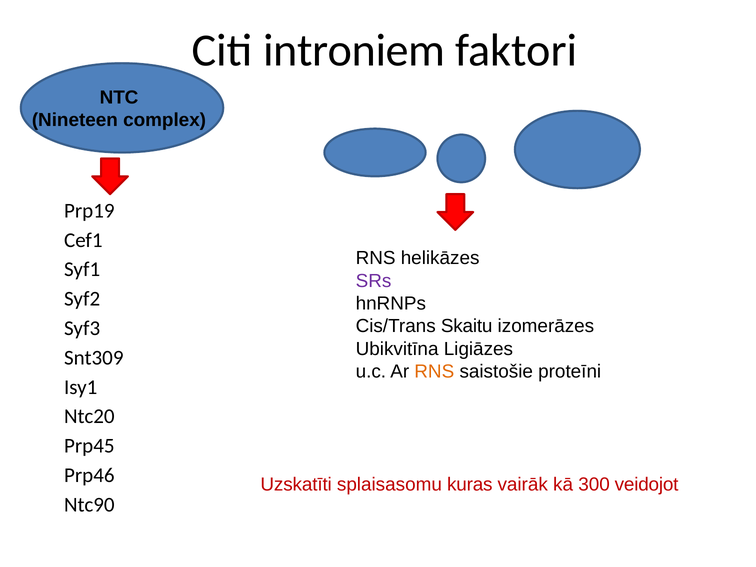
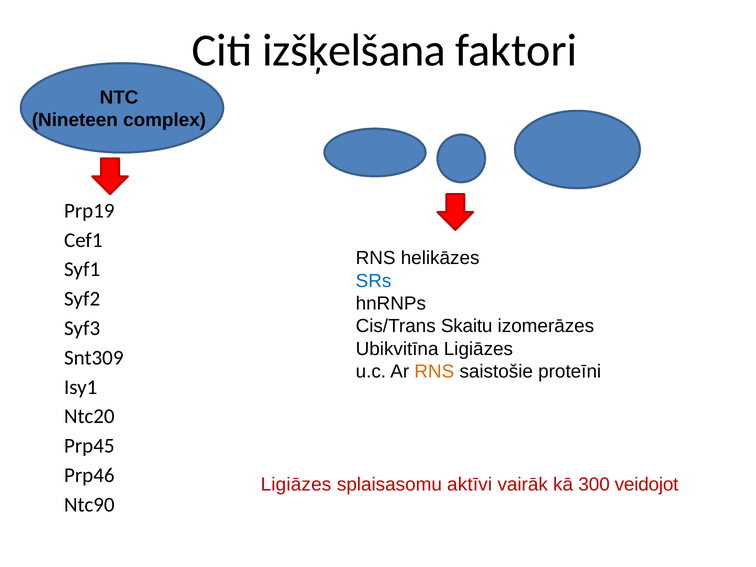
introniem: introniem -> izšķelšana (354, 50)
SRs colour: purple -> blue (374, 281)
Uzskatīti: Uzskatīti -> Ligiāzes (296, 484)
kuras: kuras -> aktīvi (470, 484)
